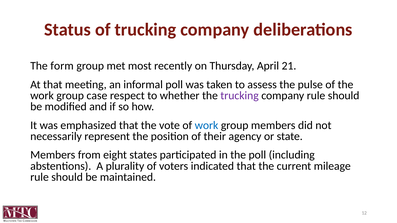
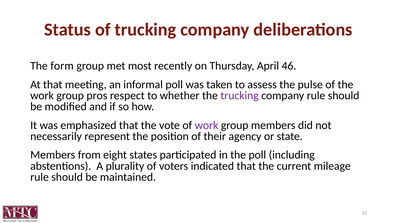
21: 21 -> 46 (289, 66)
case: case -> pros (97, 96)
work colour: blue -> purple (207, 125)
